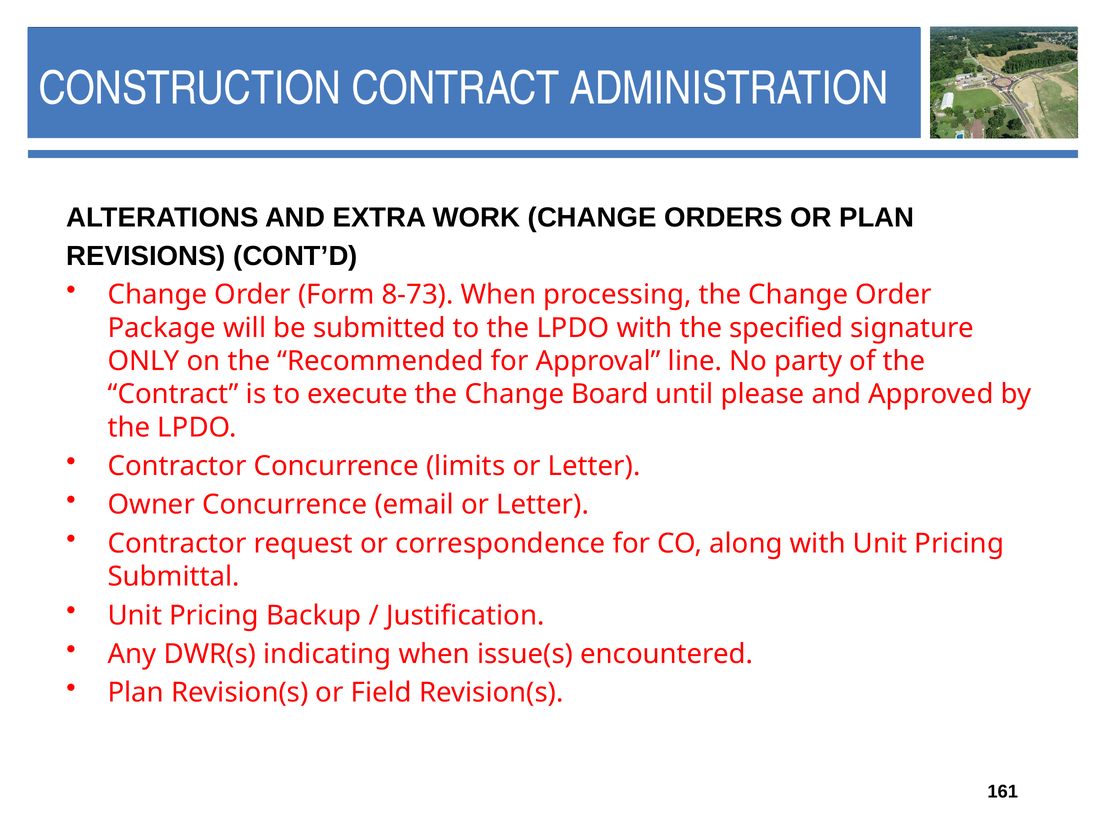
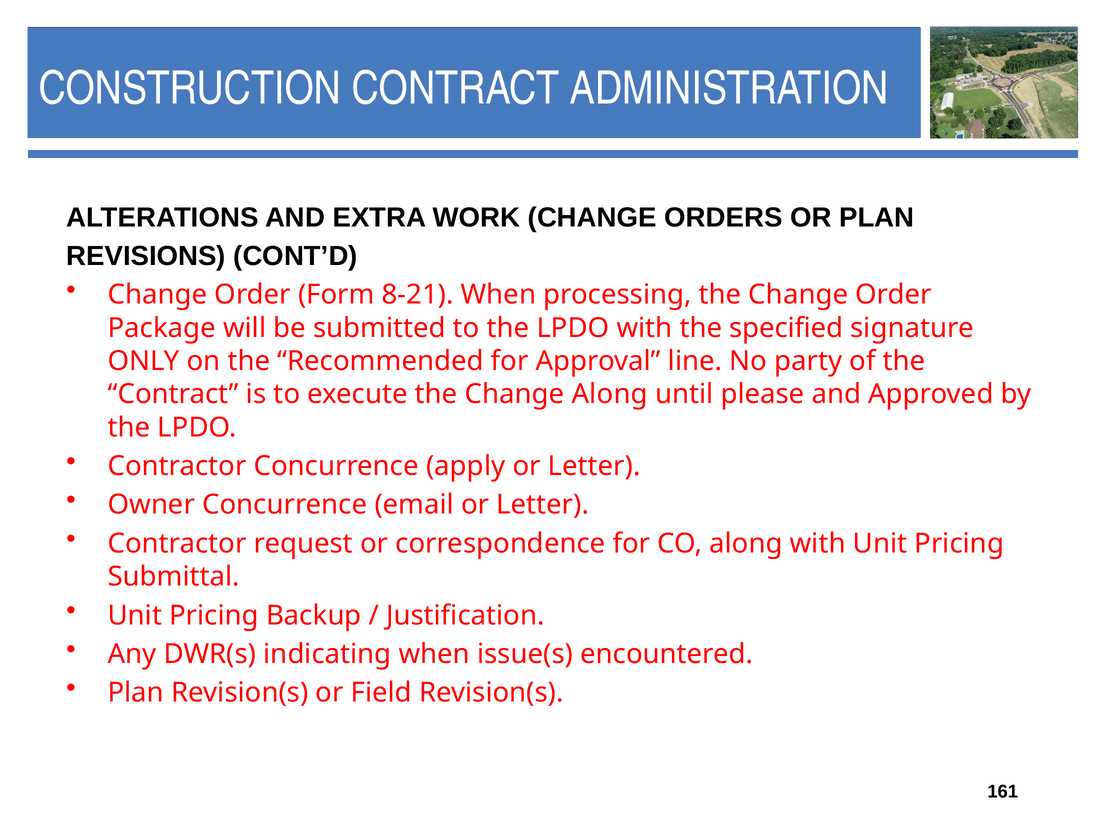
8-73: 8-73 -> 8-21 (418, 295)
Change Board: Board -> Along (610, 394)
limits: limits -> apply (466, 466)
